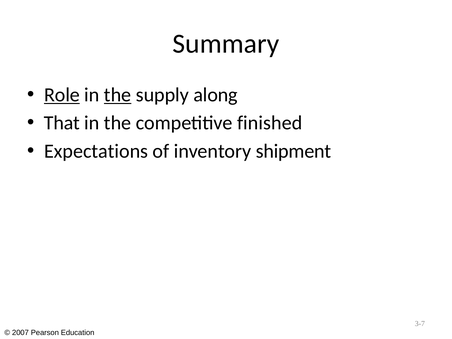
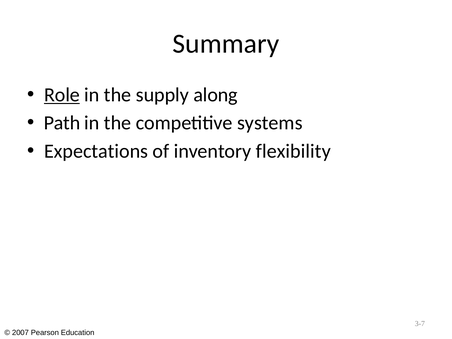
the underline: present -> none (118, 95)
That: That -> Path (62, 123)
finished: finished -> systems (270, 123)
shipment: shipment -> flexibility (293, 151)
